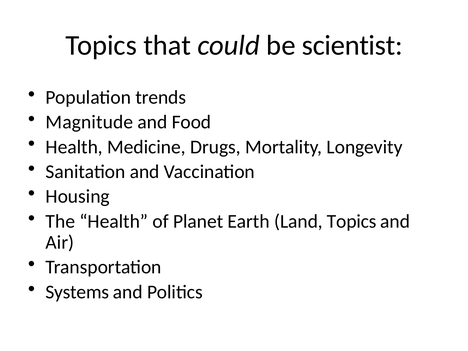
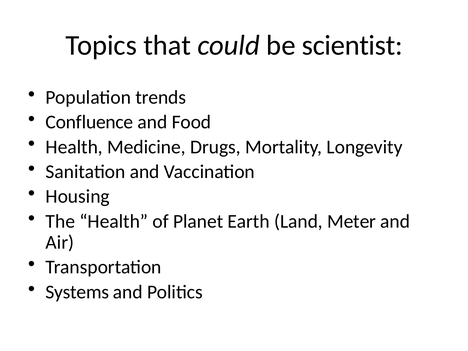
Magnitude: Magnitude -> Confluence (89, 122)
Land Topics: Topics -> Meter (352, 221)
